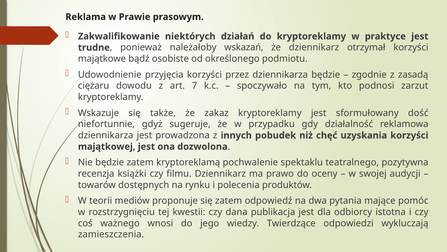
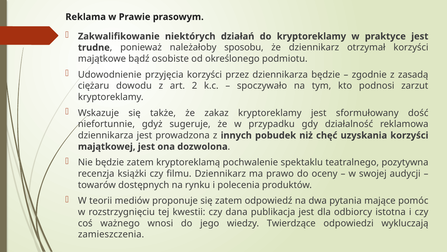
wskazań: wskazań -> sposobu (244, 47)
7: 7 -> 2 (195, 86)
